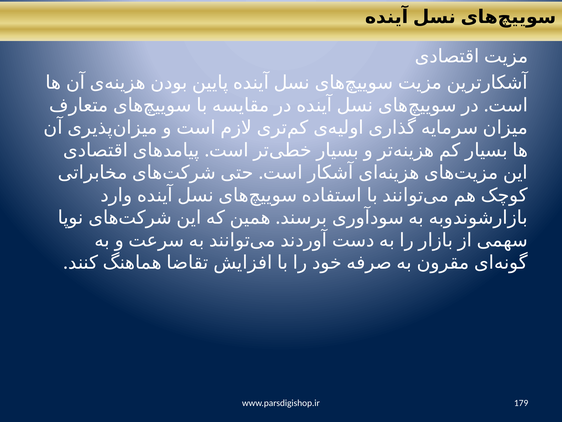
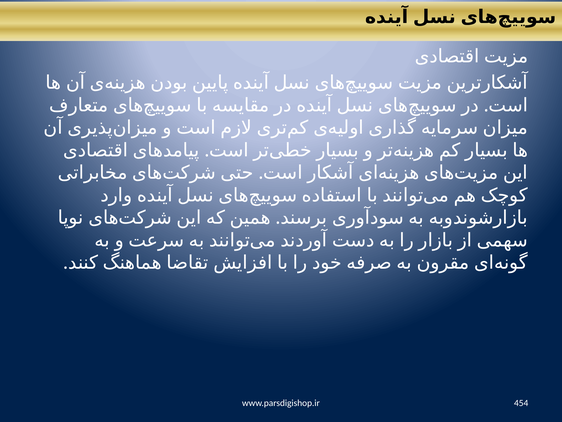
179: 179 -> 454 (521, 402)
